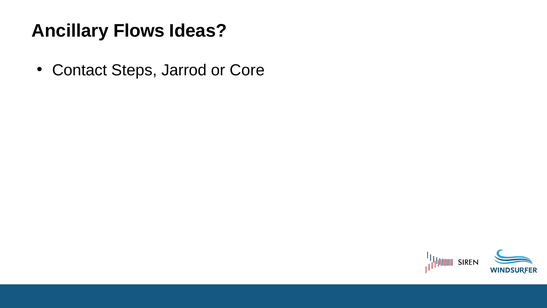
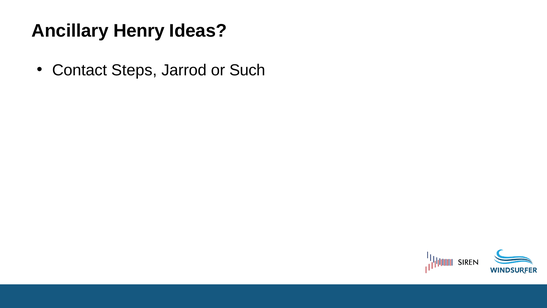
Flows: Flows -> Henry (139, 31)
Core: Core -> Such (247, 70)
